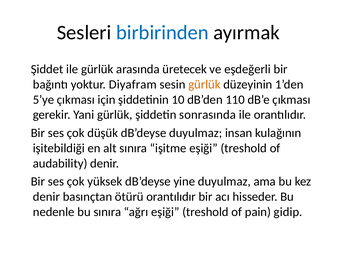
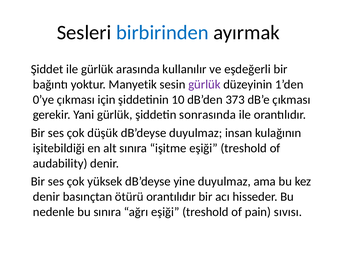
üretecek: üretecek -> kullanılır (185, 69)
Diyafram: Diyafram -> Manyetik (133, 84)
gürlük colour: orange -> purple (204, 84)
5’ye: 5’ye -> 0’ye (43, 99)
110: 110 -> 373 (235, 99)
gidip: gidip -> sıvısı (288, 212)
